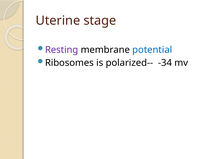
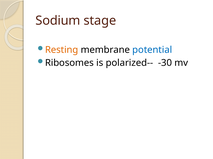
Uterine: Uterine -> Sodium (58, 21)
Resting colour: purple -> orange (62, 50)
-34: -34 -> -30 (165, 63)
